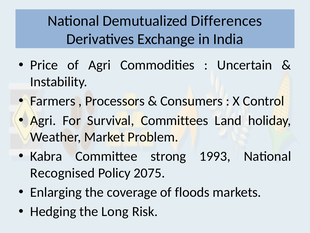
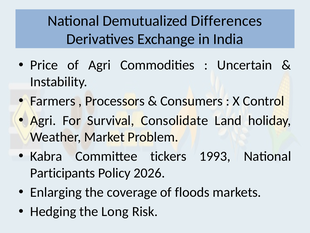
Committees: Committees -> Consolidate (174, 120)
strong: strong -> tickers (168, 156)
Recognised: Recognised -> Participants (63, 173)
2075: 2075 -> 2026 (149, 173)
